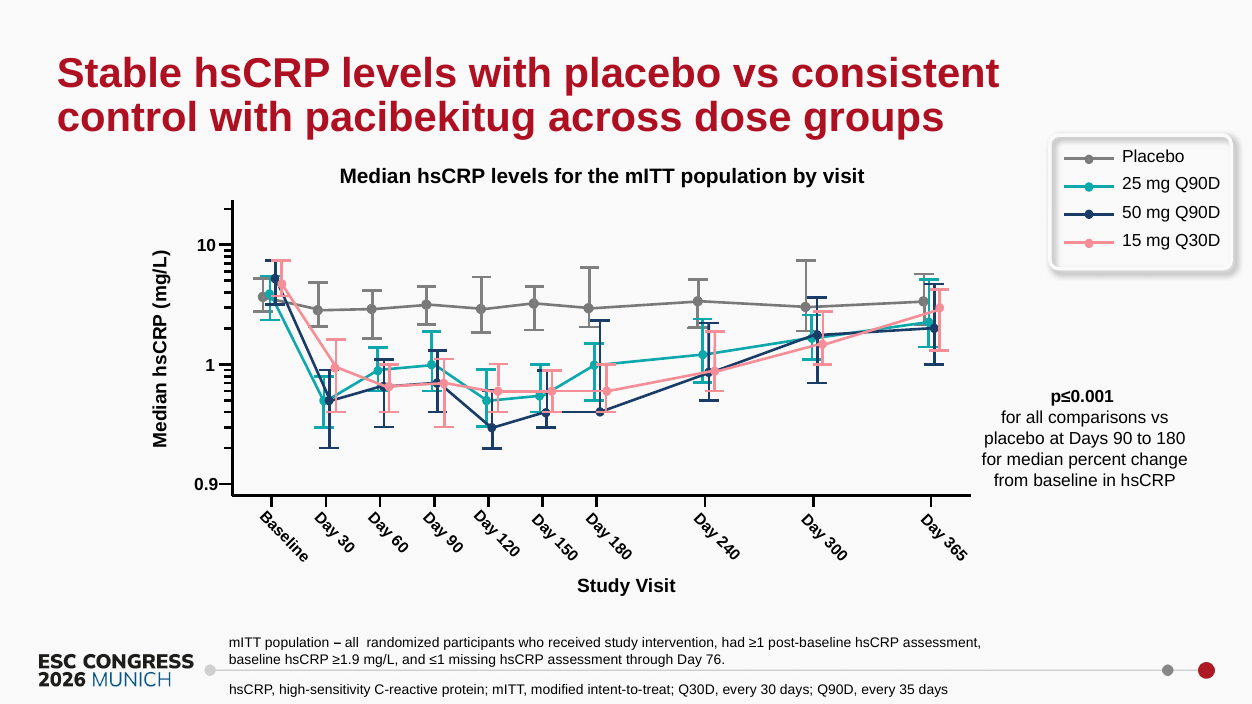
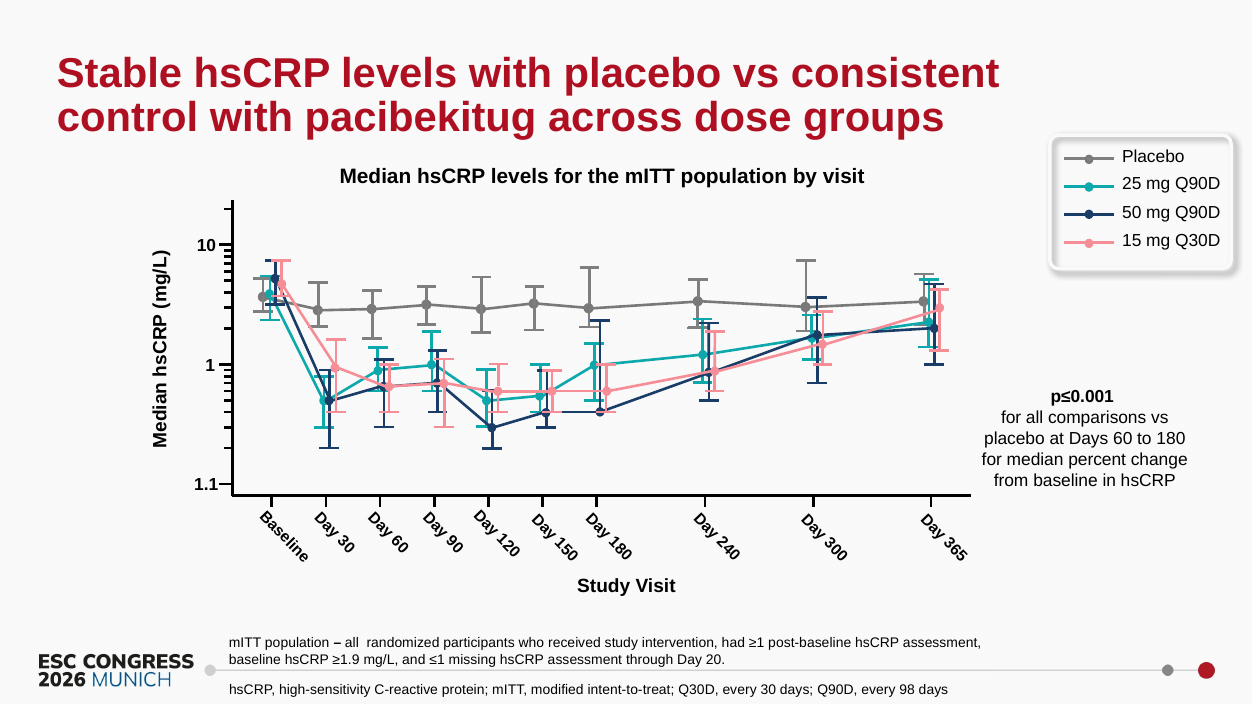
90: 90 -> 60 (1123, 439)
0.9: 0.9 -> 1.1 (206, 485)
76: 76 -> 20 (716, 660)
35: 35 -> 98 (907, 690)
